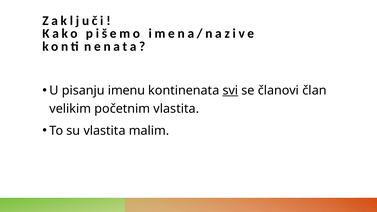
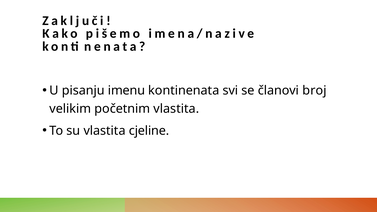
svi underline: present -> none (230, 91)
član: član -> broj (315, 91)
malim: malim -> cjeline (149, 131)
